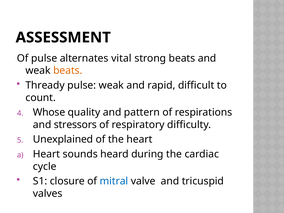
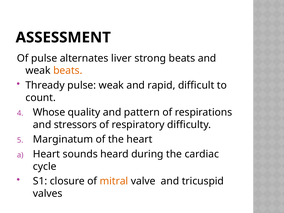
vital: vital -> liver (121, 58)
Unexplained: Unexplained -> Marginatum (63, 139)
mitral colour: blue -> orange (114, 181)
